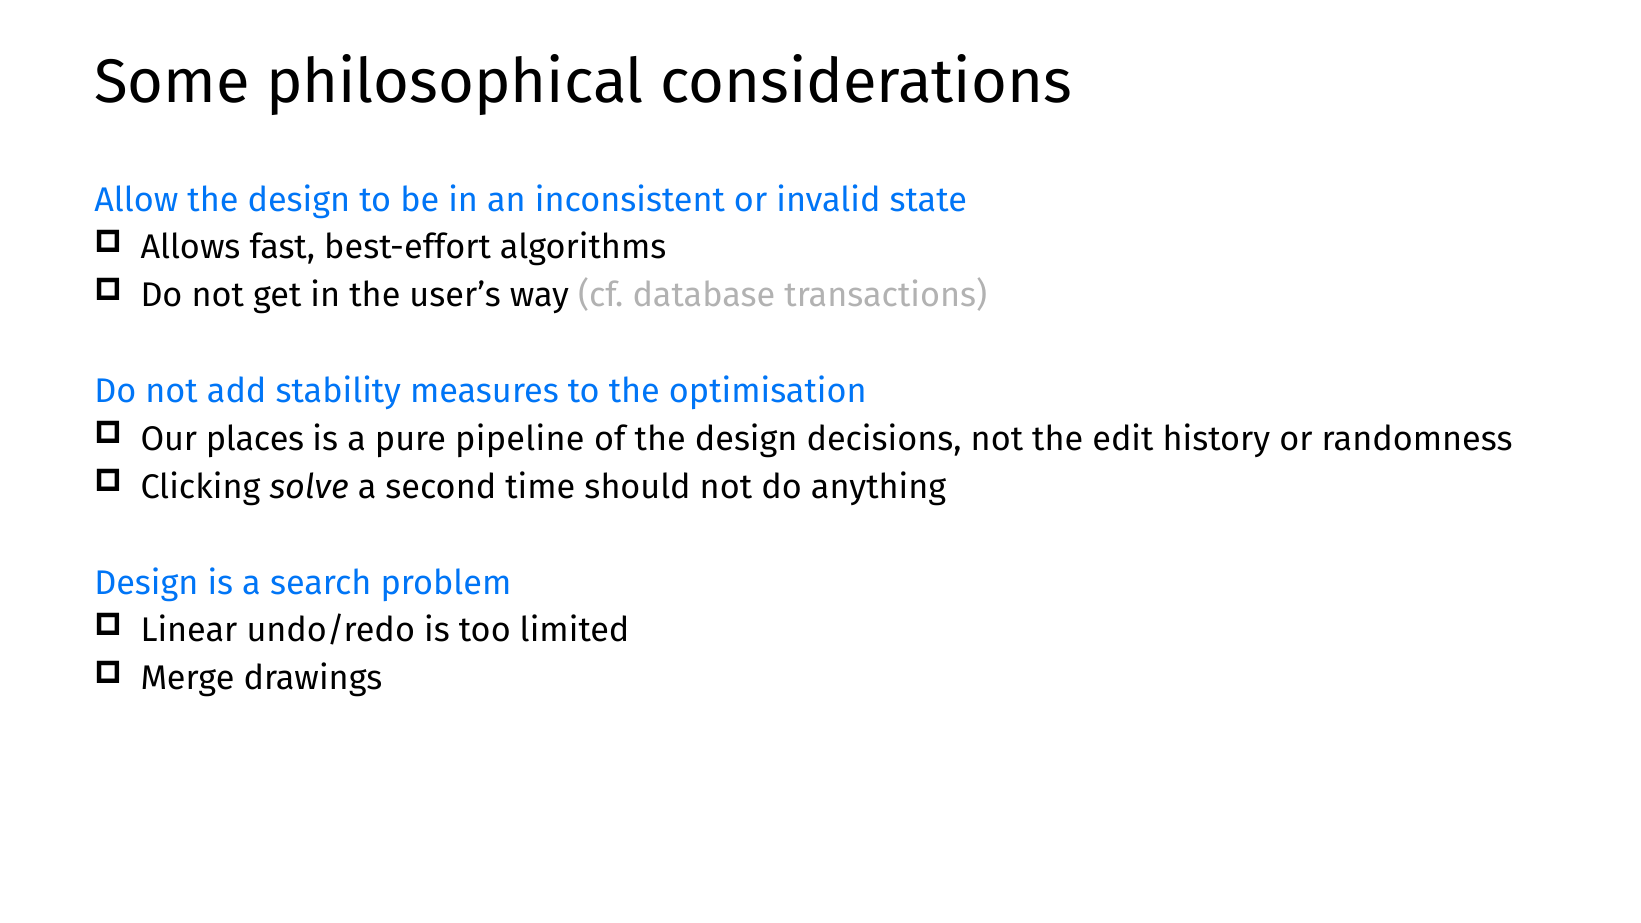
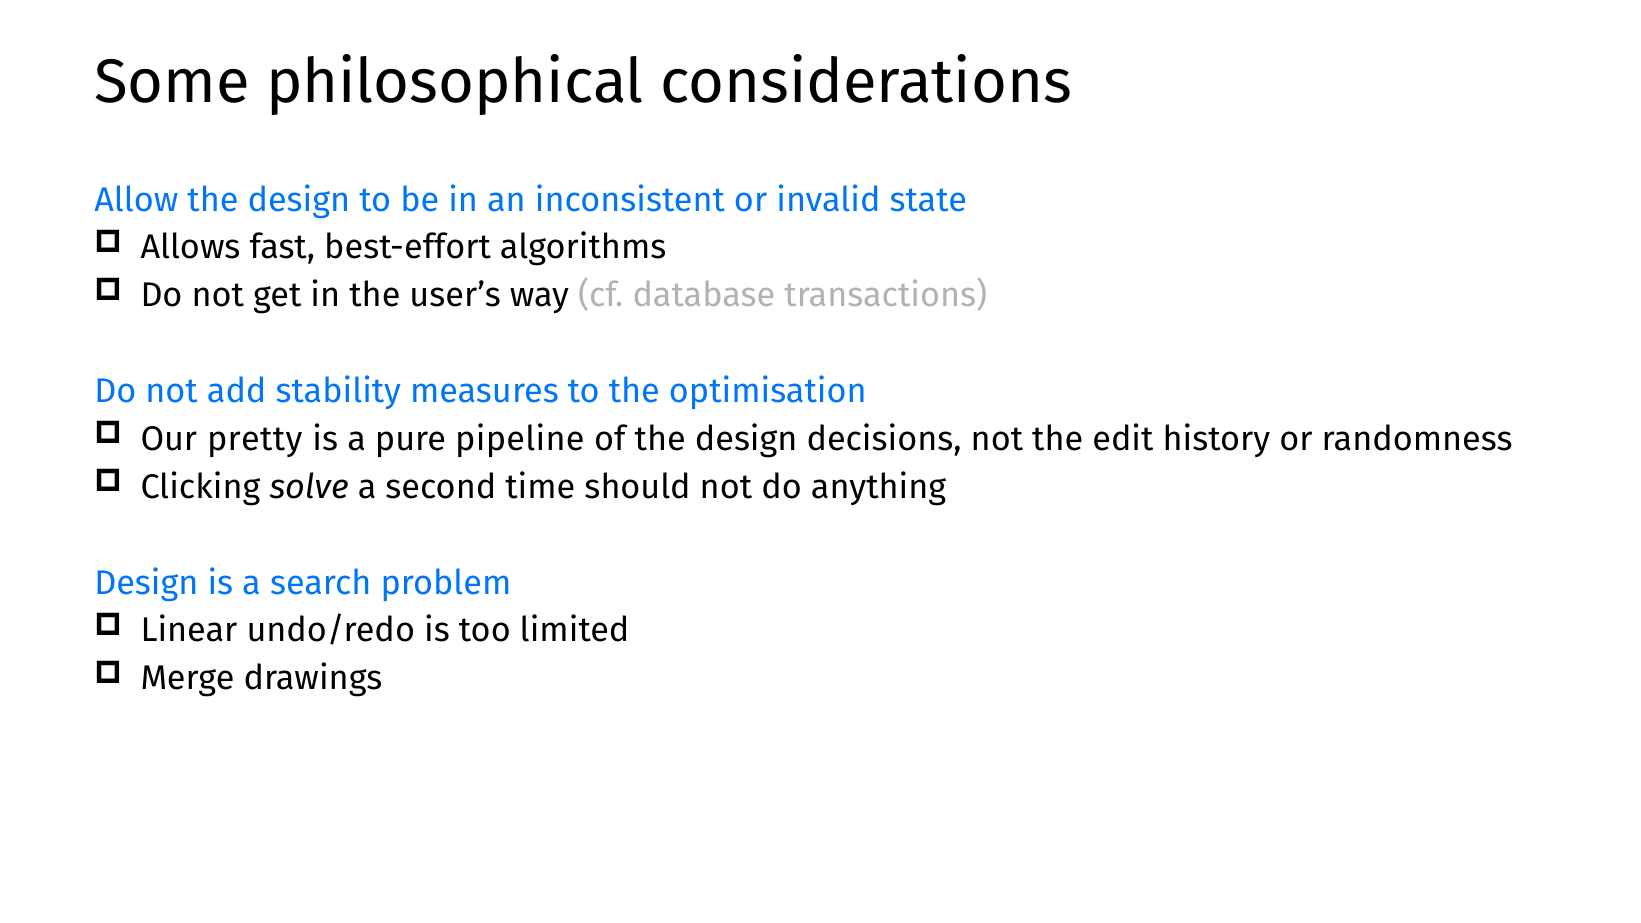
places: places -> pretty (255, 439)
